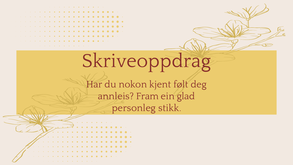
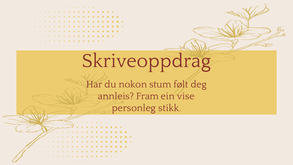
kjent: kjent -> stum (160, 84)
glad: glad -> vise (186, 96)
